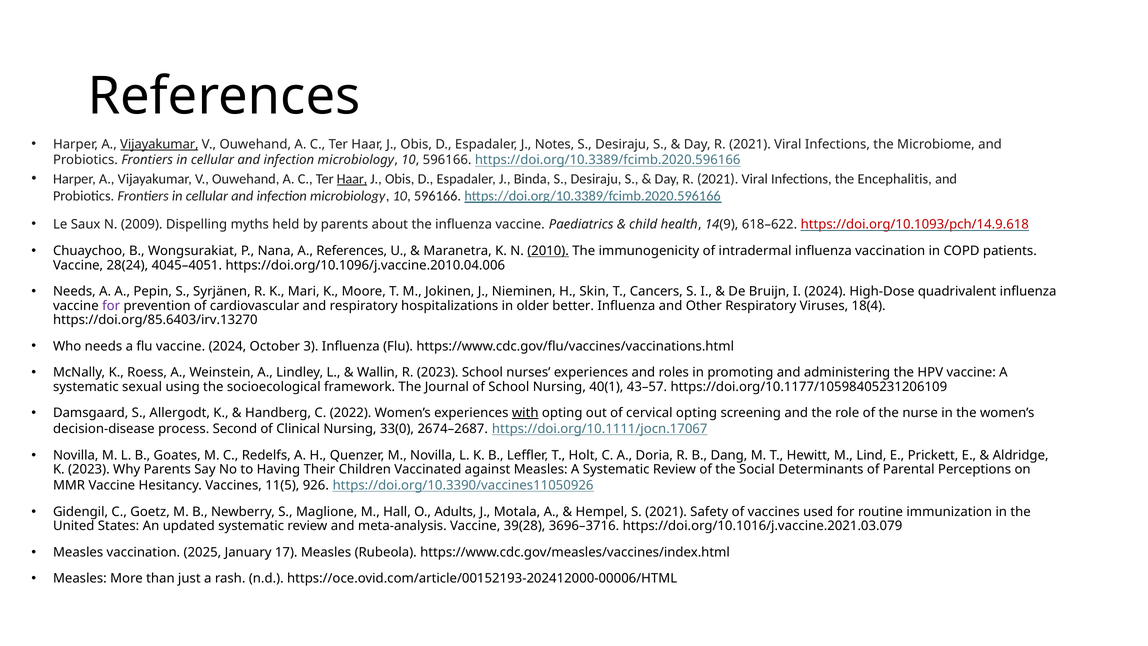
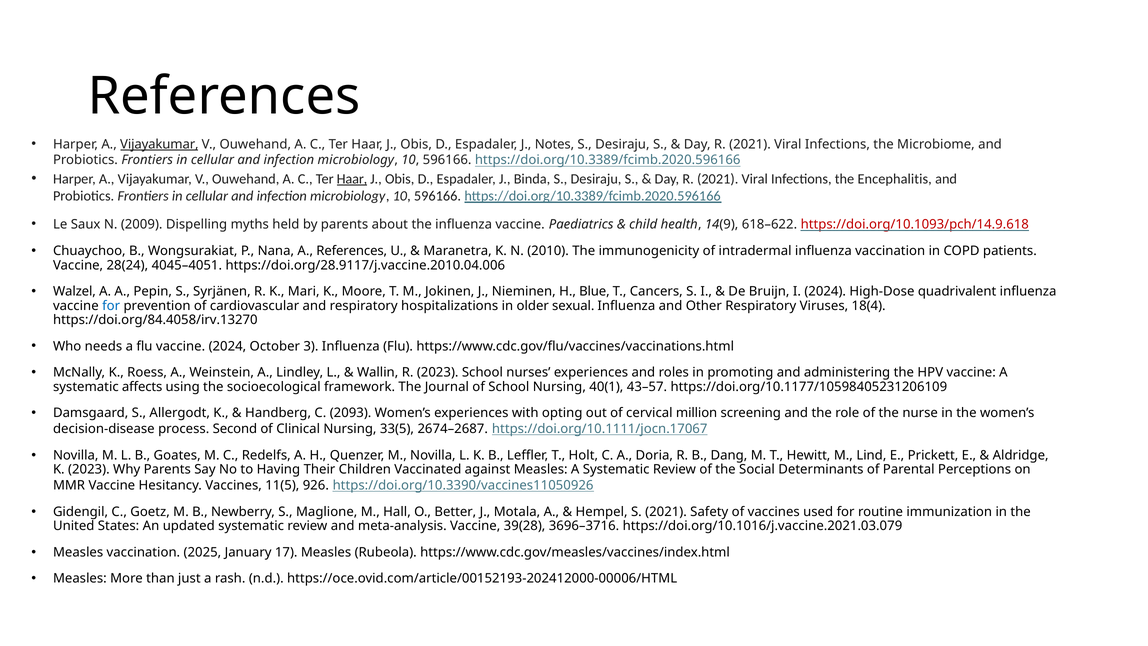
2010 underline: present -> none (548, 251)
https://doi.org/10.1096/j.vaccine.2010.04.006: https://doi.org/10.1096/j.vaccine.2010.04.006 -> https://doi.org/28.9117/j.vaccine.2010.04.006 (365, 265)
Needs: Needs -> Walzel (74, 291)
Skin: Skin -> Blue (594, 291)
for colour: purple -> blue (111, 306)
better: better -> sexual (573, 306)
https://doi.org/85.6403/irv.13270: https://doi.org/85.6403/irv.13270 -> https://doi.org/84.4058/irv.13270 (155, 320)
sexual: sexual -> affects (142, 387)
2022: 2022 -> 2093 (351, 413)
with underline: present -> none (525, 413)
cervical opting: opting -> million (697, 413)
33(0: 33(0 -> 33(5 (397, 428)
Adults: Adults -> Better (455, 512)
